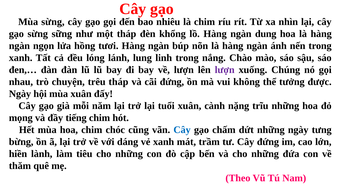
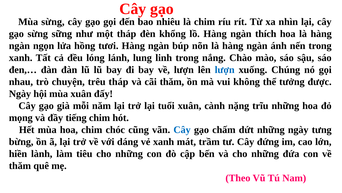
dung: dung -> thích (266, 34)
lượn colour: purple -> blue (225, 70)
cãi đứng: đứng -> thăm (172, 82)
